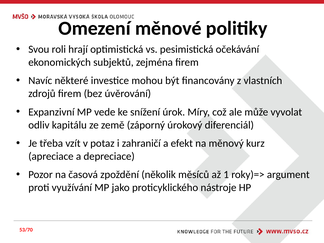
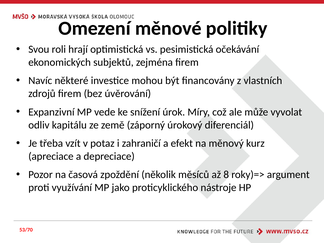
1: 1 -> 8 (226, 175)
